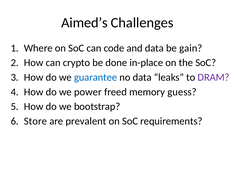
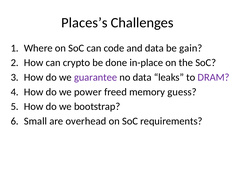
Aimed’s: Aimed’s -> Places’s (84, 23)
guarantee colour: blue -> purple (96, 77)
Store: Store -> Small (35, 121)
prevalent: prevalent -> overhead (86, 121)
